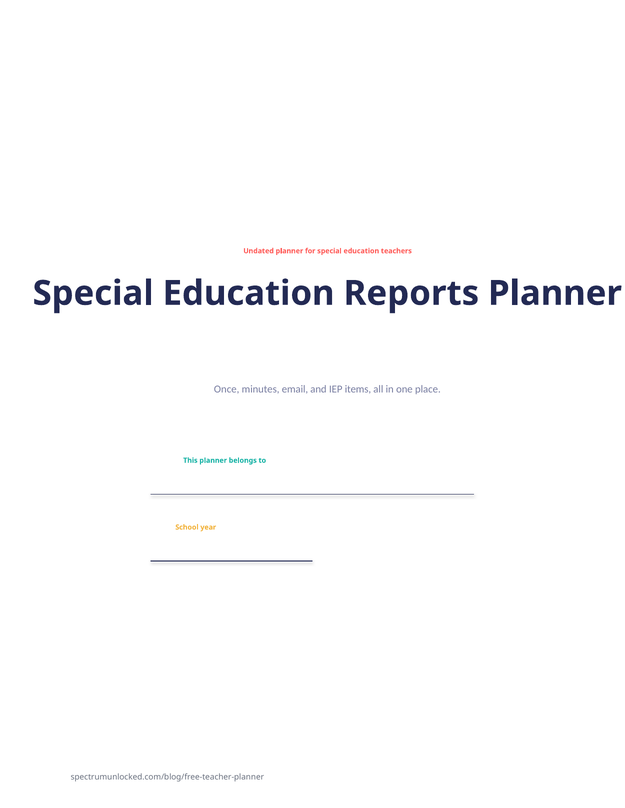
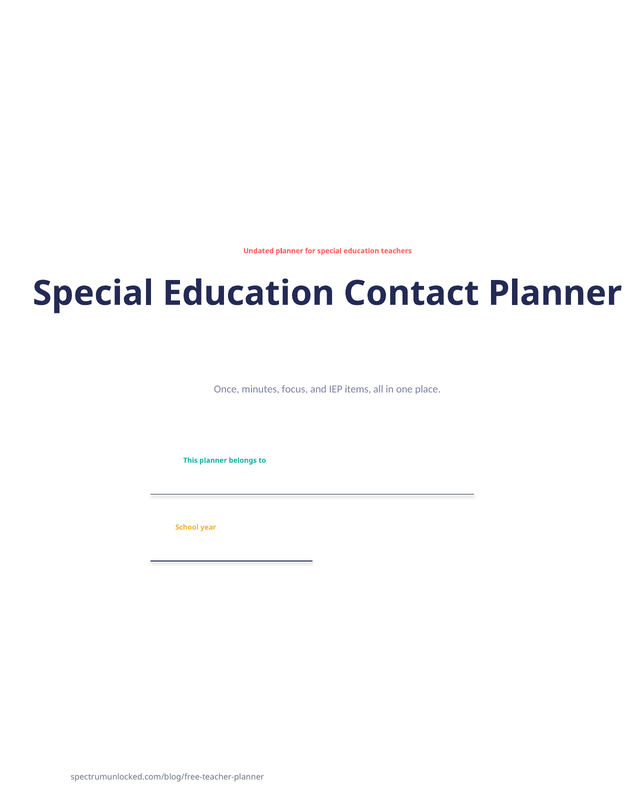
Reports: Reports -> Contact (411, 294)
email: email -> focus (295, 390)
